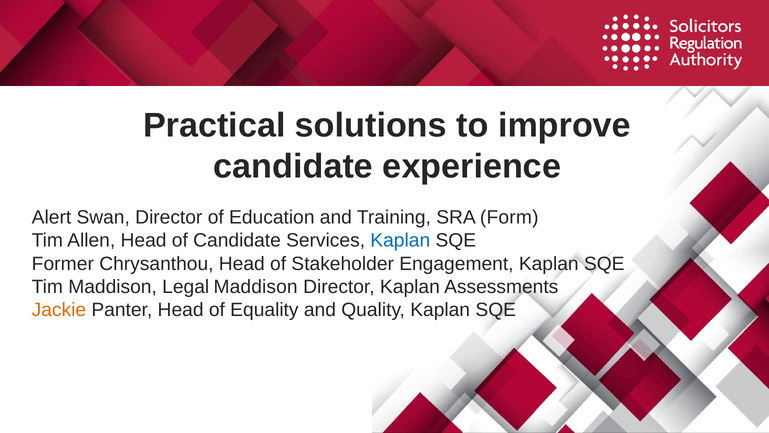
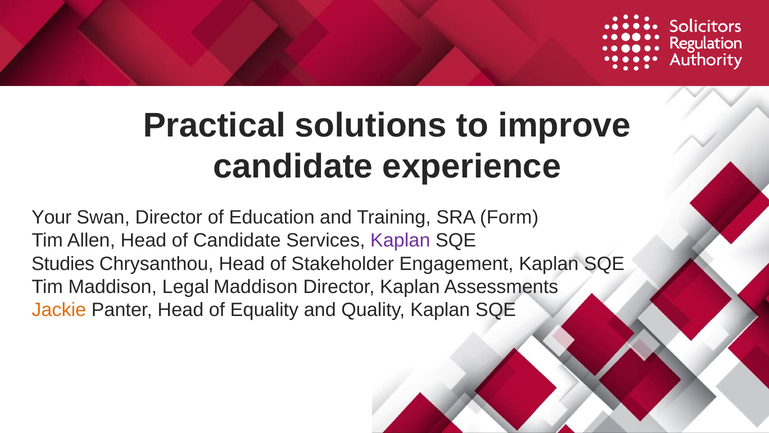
Alert: Alert -> Your (52, 217)
Kaplan colour: blue -> purple (400, 240)
Former: Former -> Studies (63, 263)
